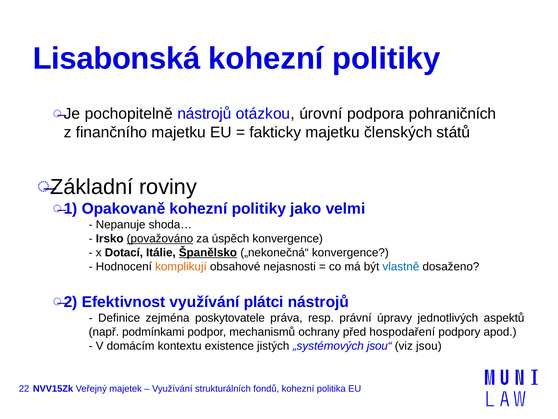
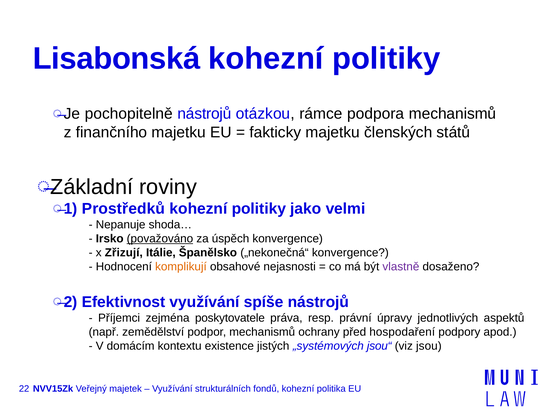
úrovní: úrovní -> rámce (321, 114)
podpora pohraničních: pohraničních -> mechanismů (453, 114)
Opakovaně: Opakovaně -> Prostředků (123, 209)
Dotací: Dotací -> Zřizují (124, 252)
Španělsko underline: present -> none (208, 252)
vlastně colour: blue -> purple (401, 266)
plátci: plátci -> spíše (264, 302)
Definice: Definice -> Příjemci (119, 318)
podmínkami: podmínkami -> zemědělství (153, 331)
